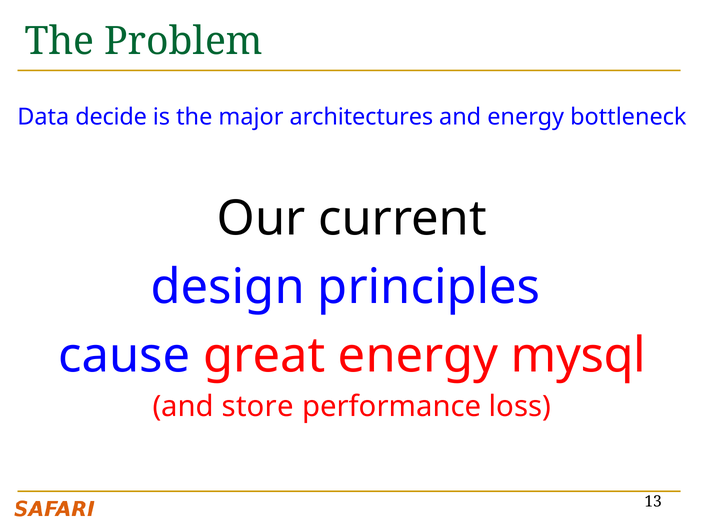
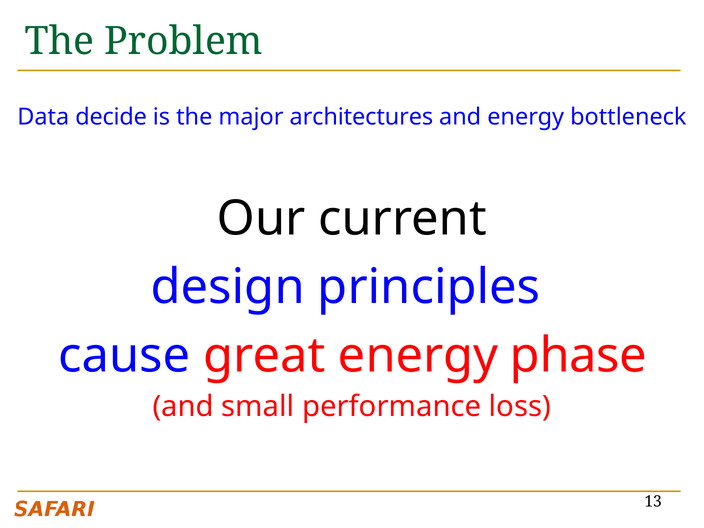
mysql: mysql -> phase (578, 355)
store: store -> small (258, 407)
